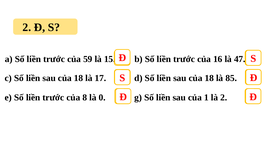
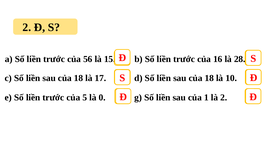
59: 59 -> 56 (88, 59)
47: 47 -> 28 (240, 59)
85: 85 -> 10 (231, 78)
8: 8 -> 5 (85, 98)
